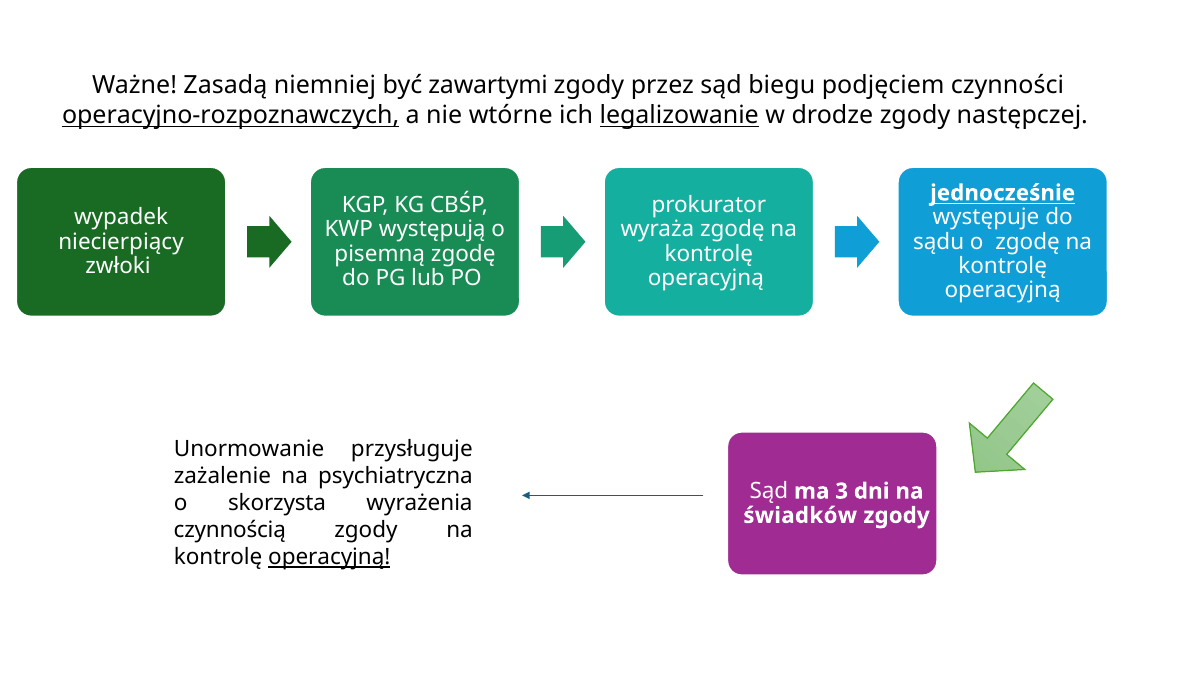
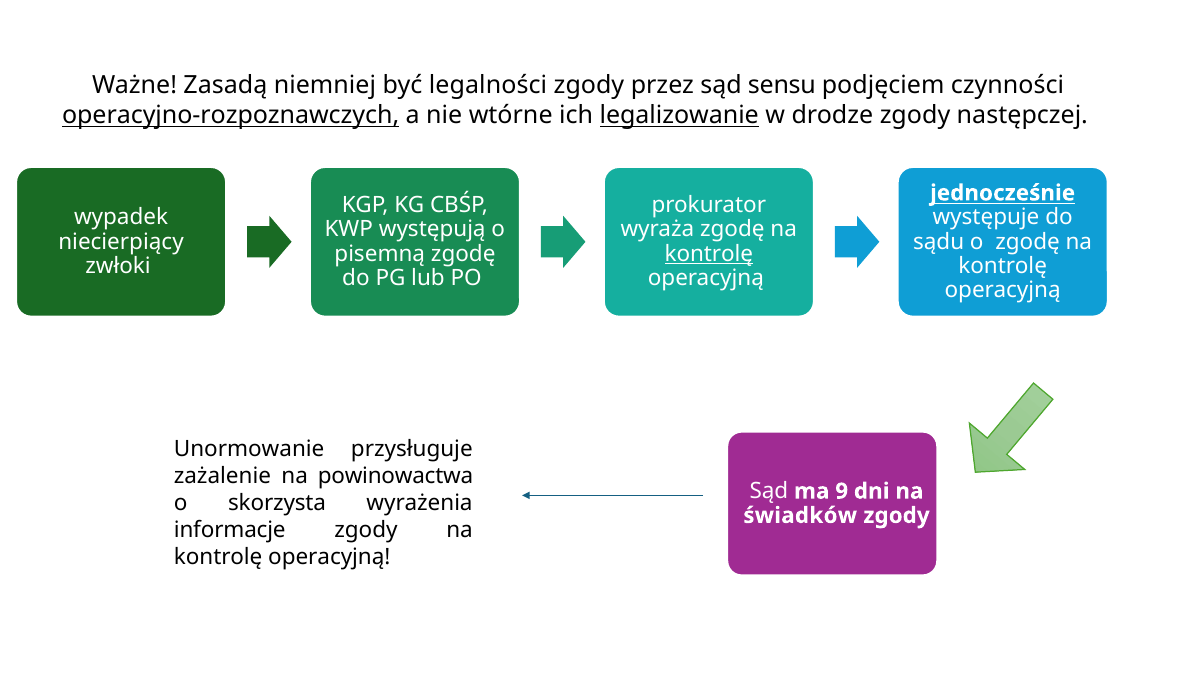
zawartymi: zawartymi -> legalności (488, 86)
biegu: biegu -> sensu (782, 86)
kontrolę underline: none -> present (709, 254)
psychiatryczna: psychiatryczna -> powinowactwa (396, 476)
3: 3 -> 9 (842, 491)
czynnością: czynnością -> informacje (230, 530)
operacyjną underline: present -> none (329, 557)
